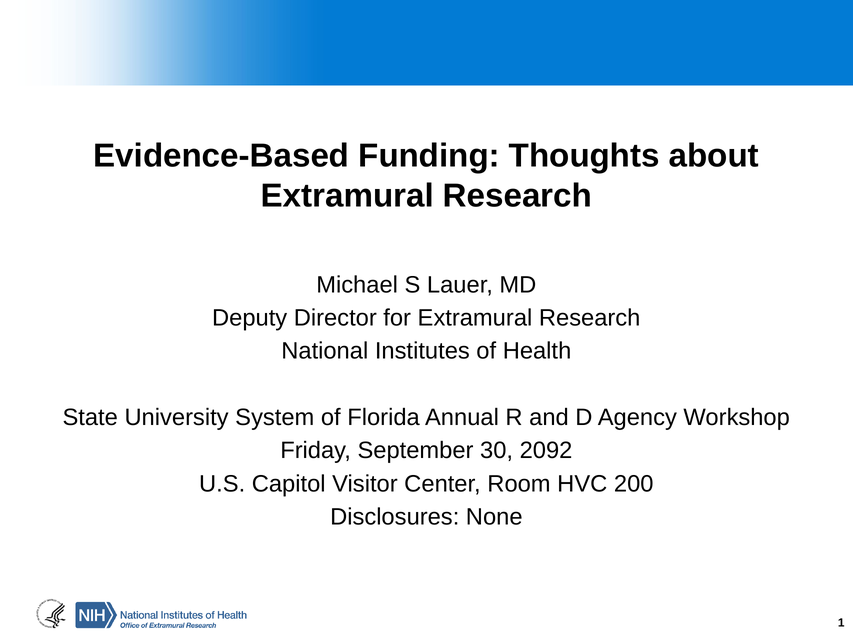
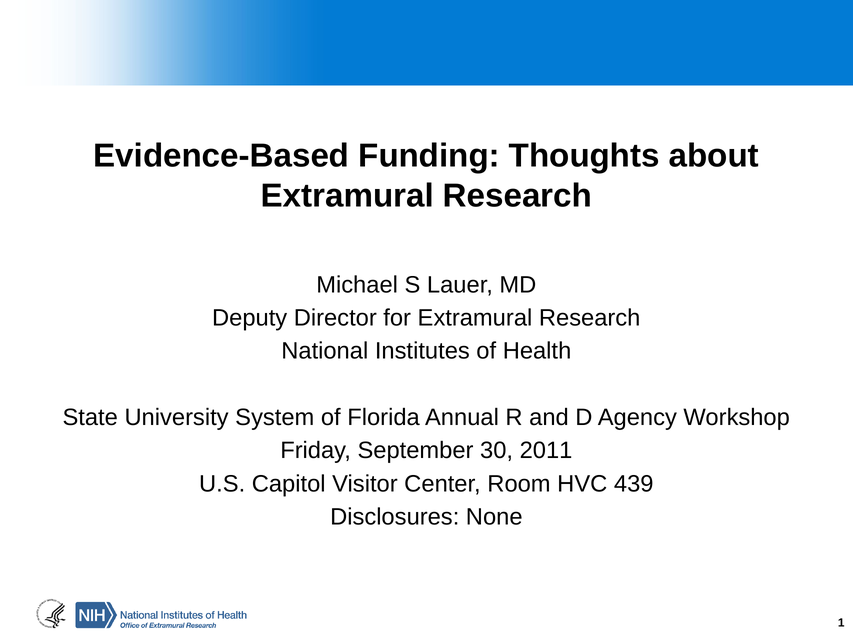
2092: 2092 -> 2011 (546, 451)
200: 200 -> 439 (634, 484)
